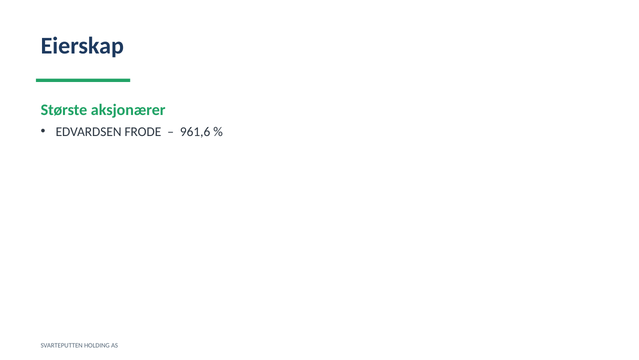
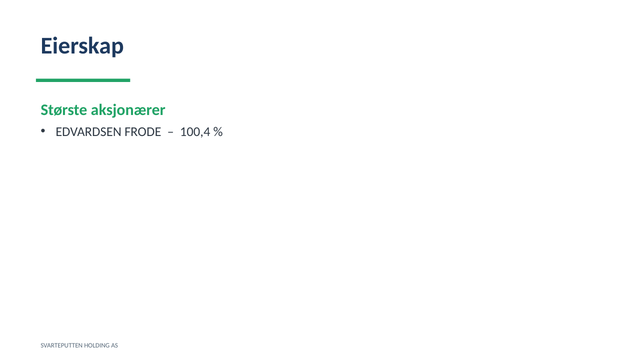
961,6: 961,6 -> 100,4 (195, 131)
